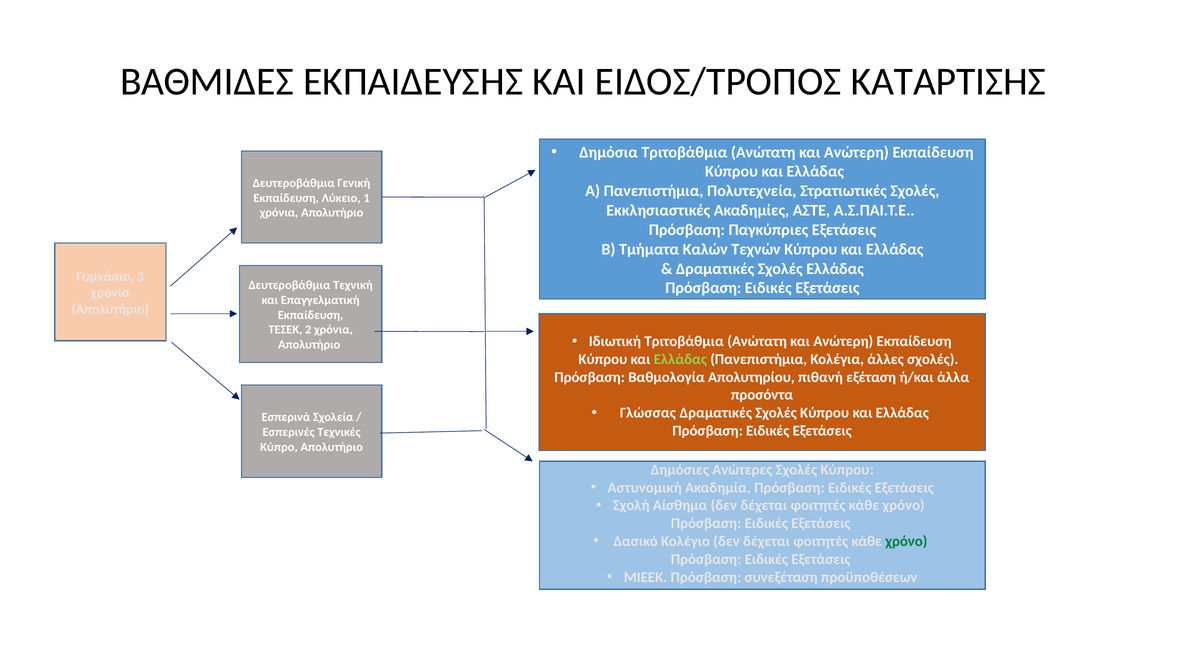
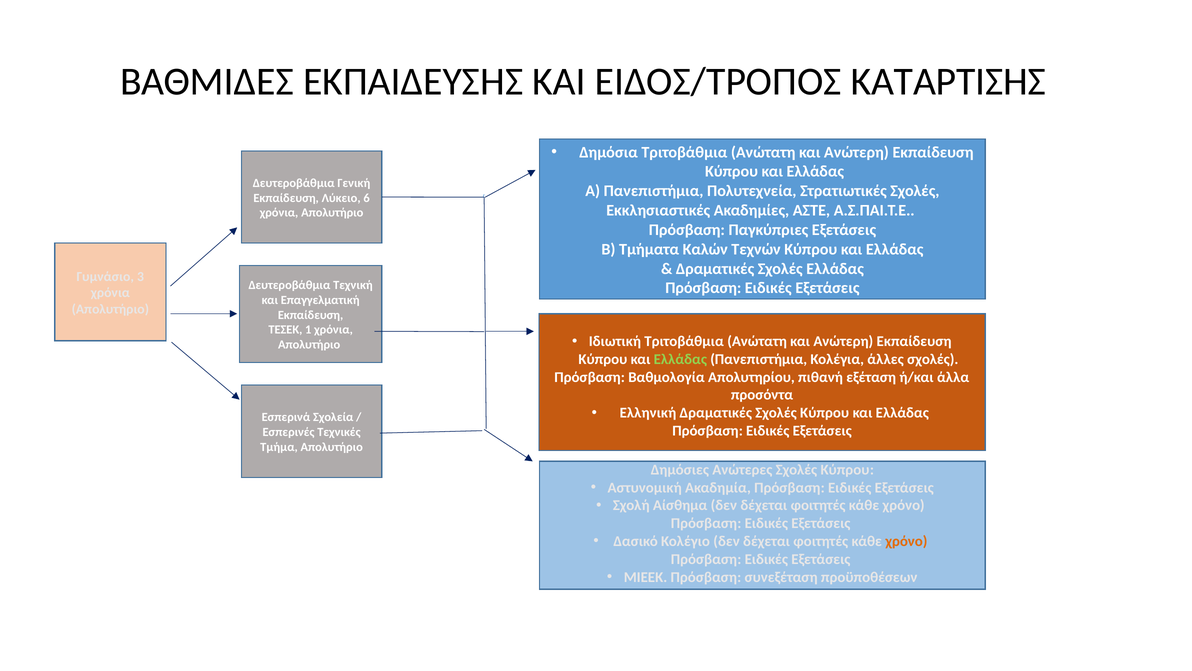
1: 1 -> 6 (367, 198)
2: 2 -> 1 (308, 330)
Γλώσσας: Γλώσσας -> Ελληνική (648, 413)
Κύπρο: Κύπρο -> Τμήμα (279, 447)
χρόνο colour: green -> orange (906, 541)
